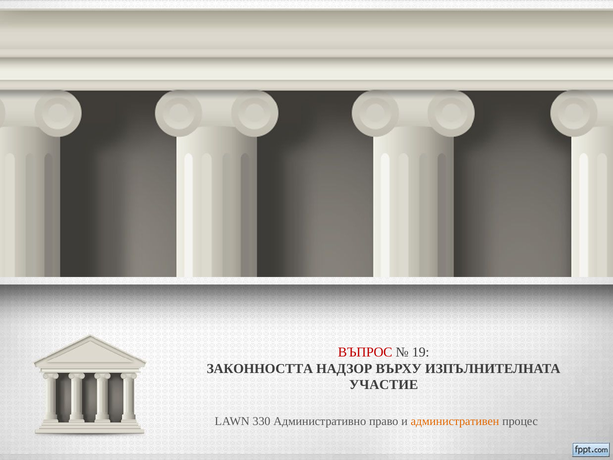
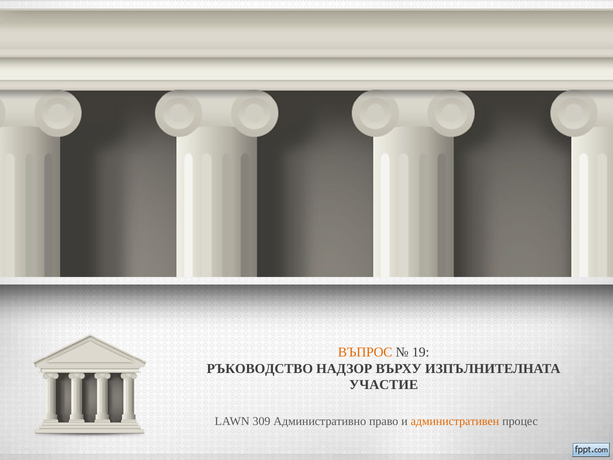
ВЪПРОС colour: red -> orange (365, 352)
ЗАКОННОСТТА: ЗАКОННОСТТА -> РЪКОВОДСТВО (260, 368)
330: 330 -> 309 (262, 421)
